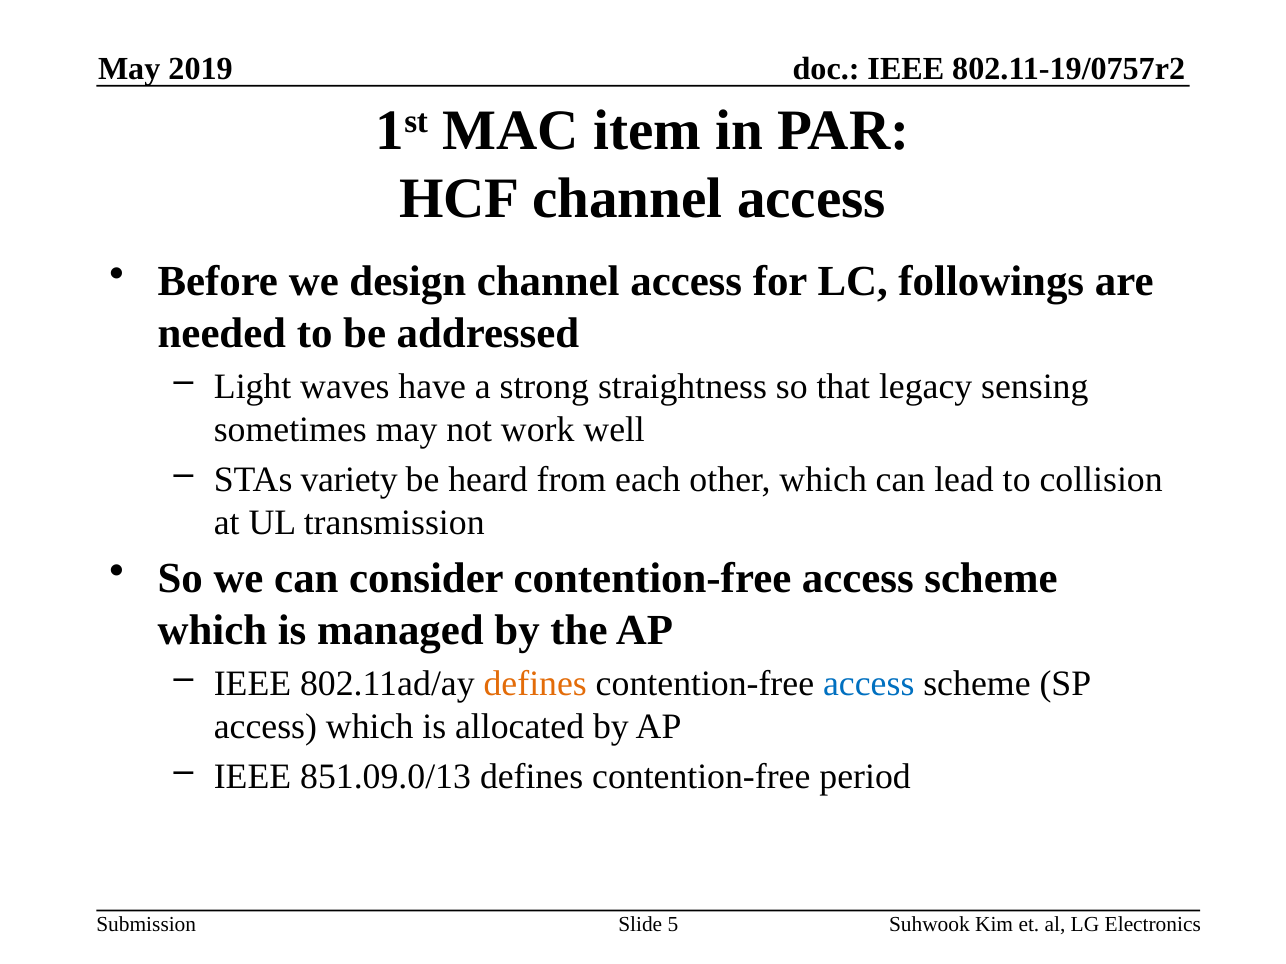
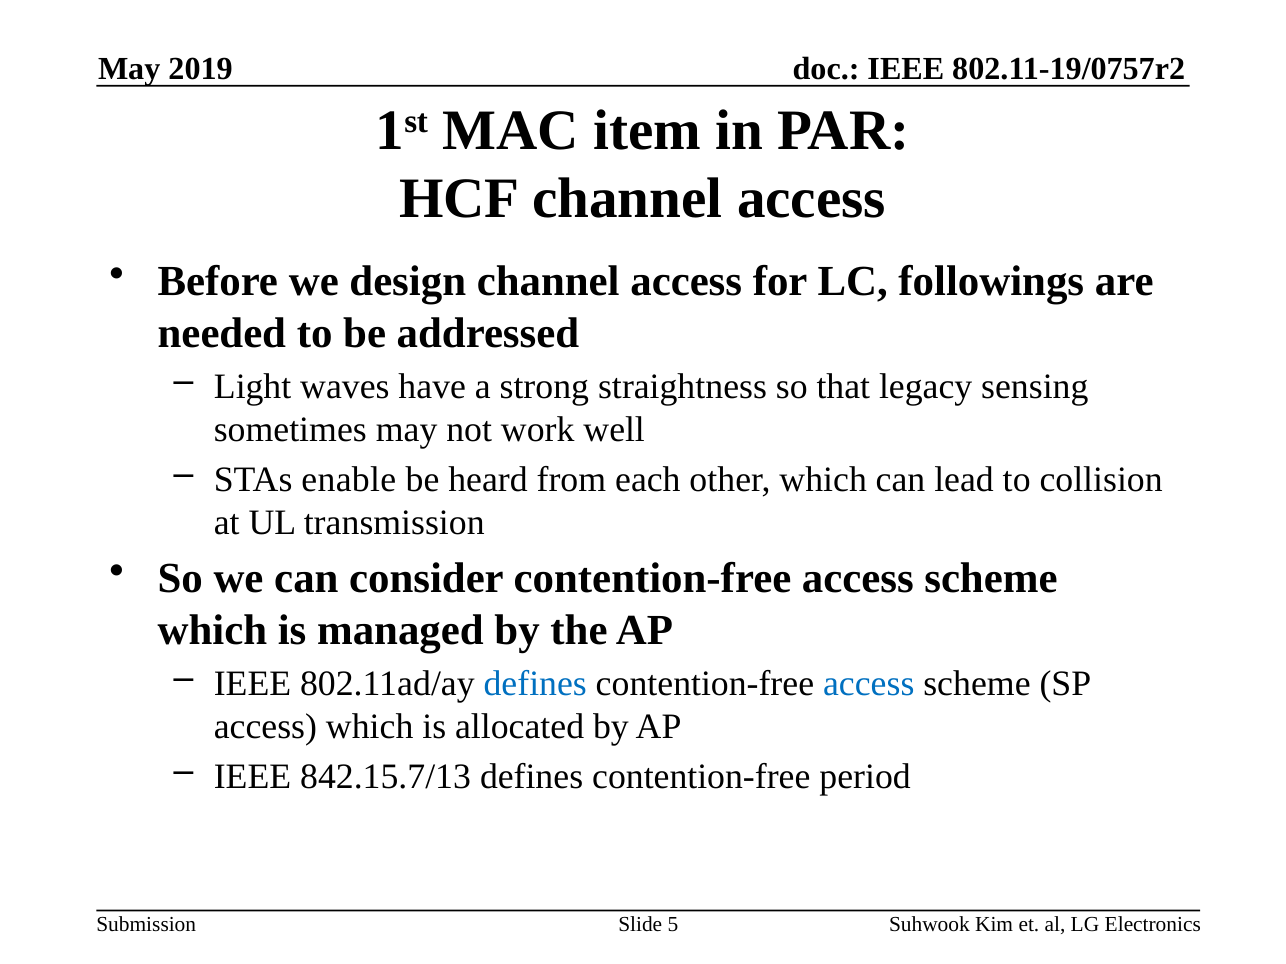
variety: variety -> enable (349, 480)
defines colour: orange -> blue (535, 684)
851.09.0/13: 851.09.0/13 -> 842.15.7/13 (386, 777)
